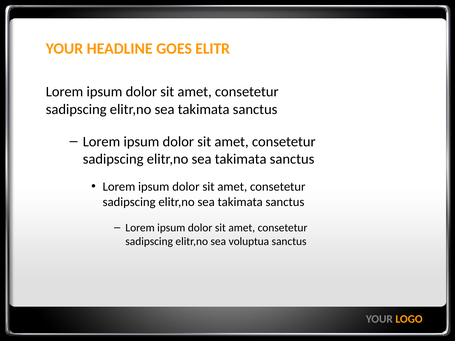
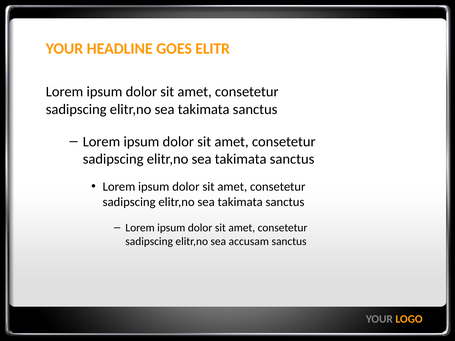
voluptua: voluptua -> accusam (249, 241)
